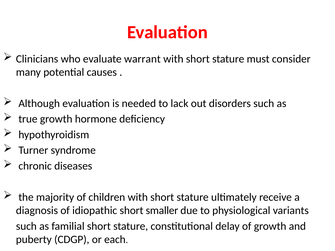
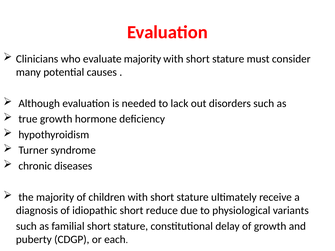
evaluate warrant: warrant -> majority (143, 59)
smaller: smaller -> reduce (162, 211)
